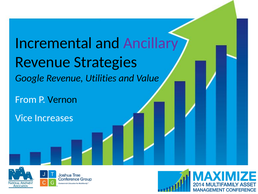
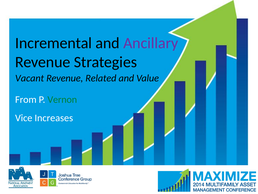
Google: Google -> Vacant (30, 78)
Utilities: Utilities -> Related (101, 78)
Vernon colour: black -> green (62, 99)
